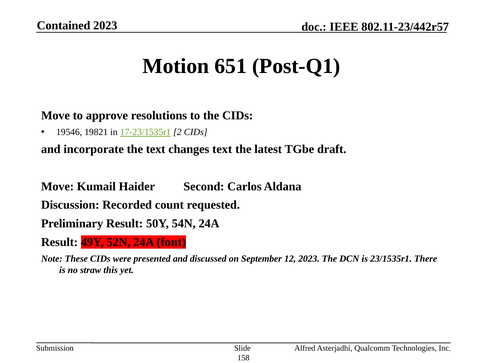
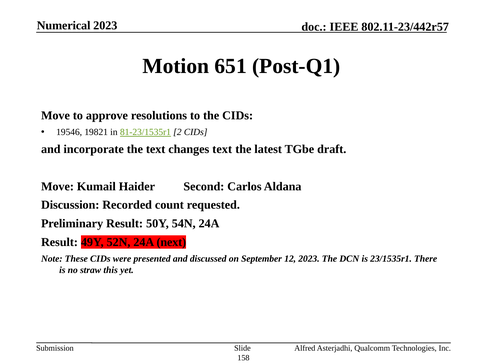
Contained: Contained -> Numerical (64, 26)
17-23/1535r1: 17-23/1535r1 -> 81-23/1535r1 (145, 132)
font: font -> next (171, 242)
